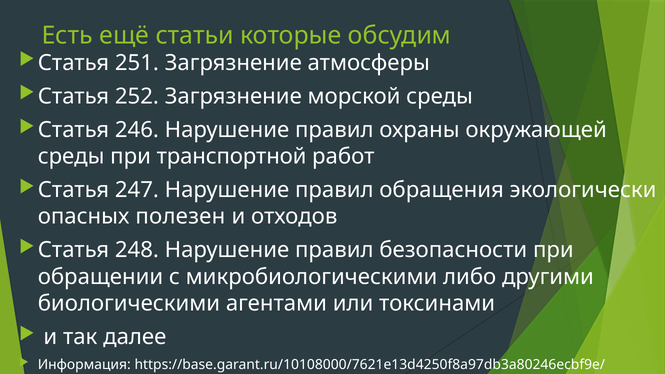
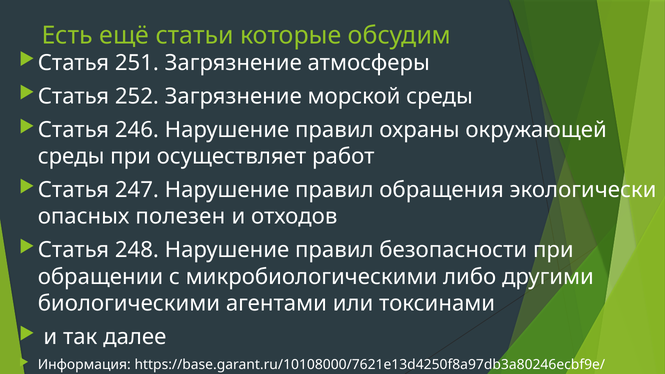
транспортной: транспортной -> осуществляет (231, 156)
